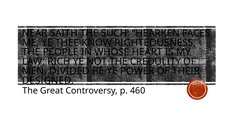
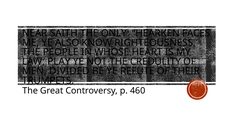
SUCH: SUCH -> ONLY (115, 33)
THEE: THEE -> ALSO (67, 43)
RICH: RICH -> PLAY (59, 61)
POWER: POWER -> REFUTE (137, 71)
DESIGNED: DESIGNED -> TRUMPETS (48, 80)
